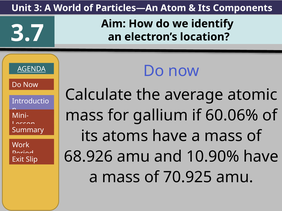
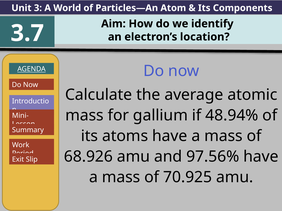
60.06%: 60.06% -> 48.94% (232, 116)
10.90%: 10.90% -> 97.56% (213, 157)
